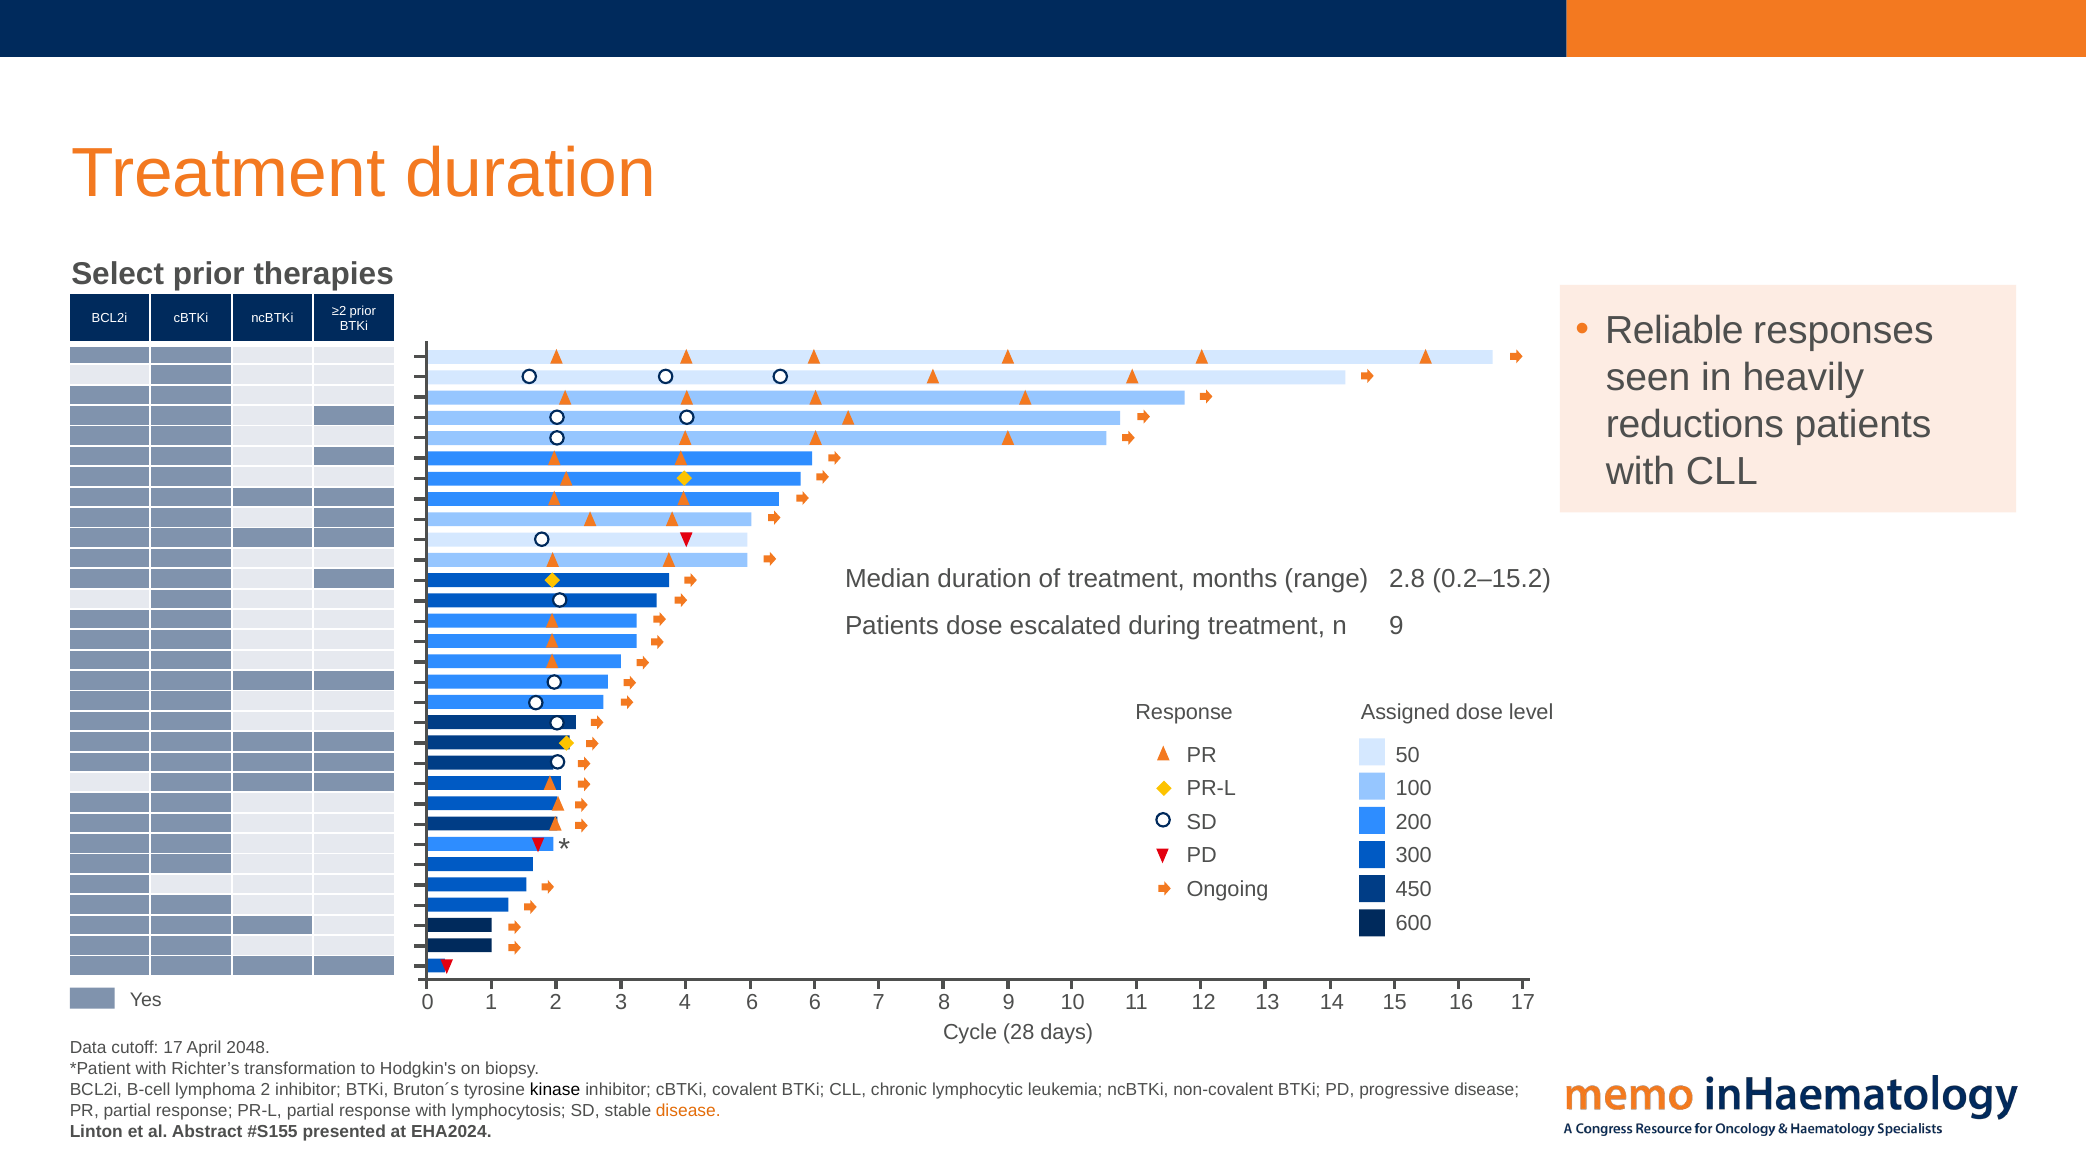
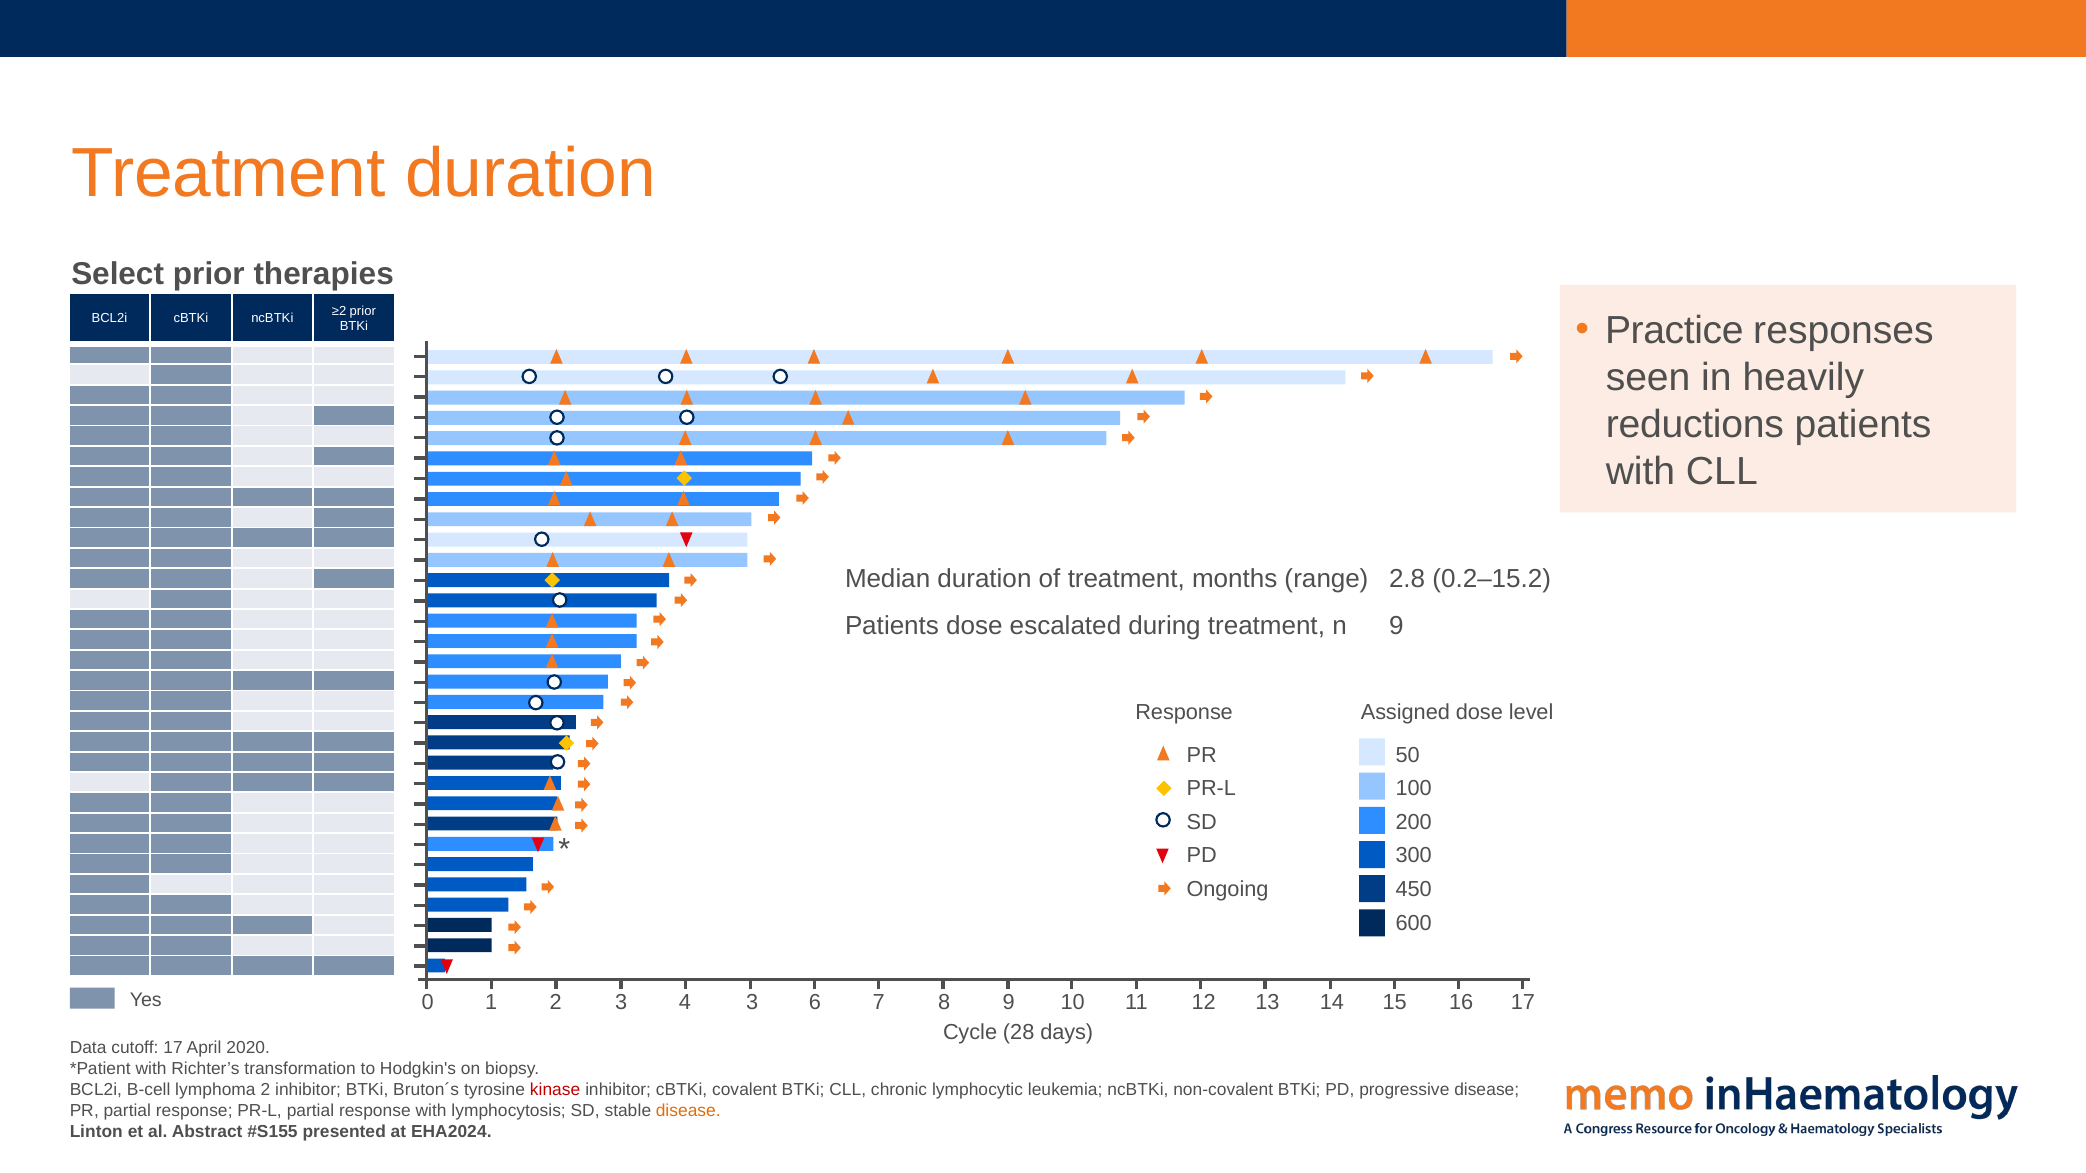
Reliable: Reliable -> Practice (1674, 331)
4 6: 6 -> 3 (752, 1002)
2048: 2048 -> 2020 (248, 1049)
kinase colour: black -> red (555, 1090)
